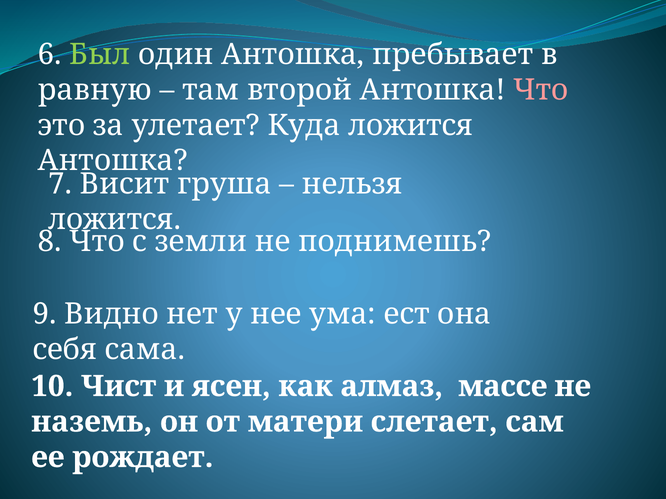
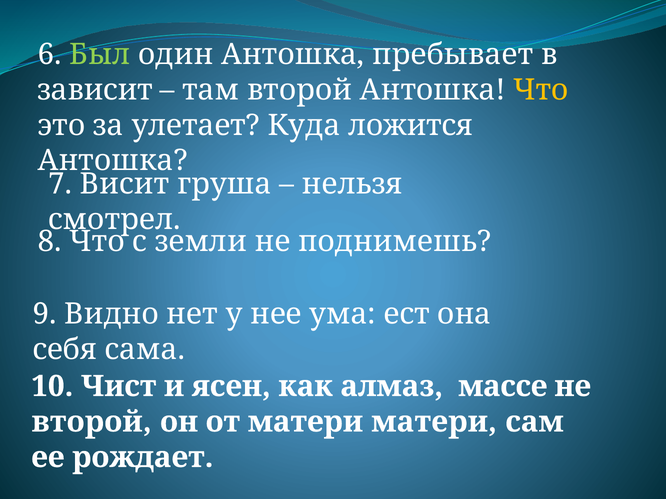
равную: равную -> зависит (95, 90)
Что colour: pink -> yellow (541, 90)
ложится: ложится -> смотрел (114, 220)
наземь: наземь -> второй (92, 422)
матери слетает: слетает -> матери (434, 422)
